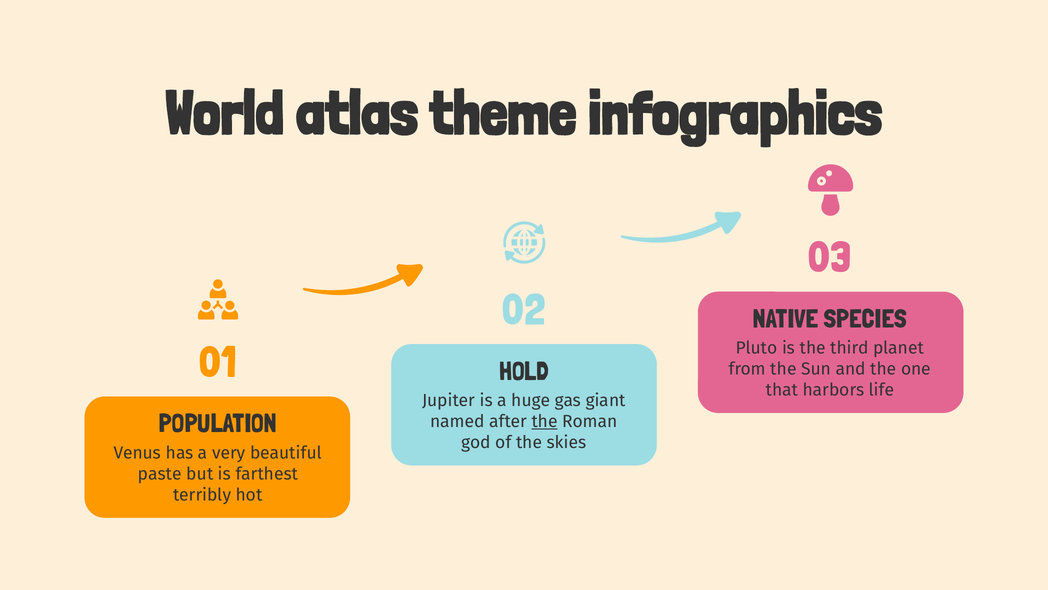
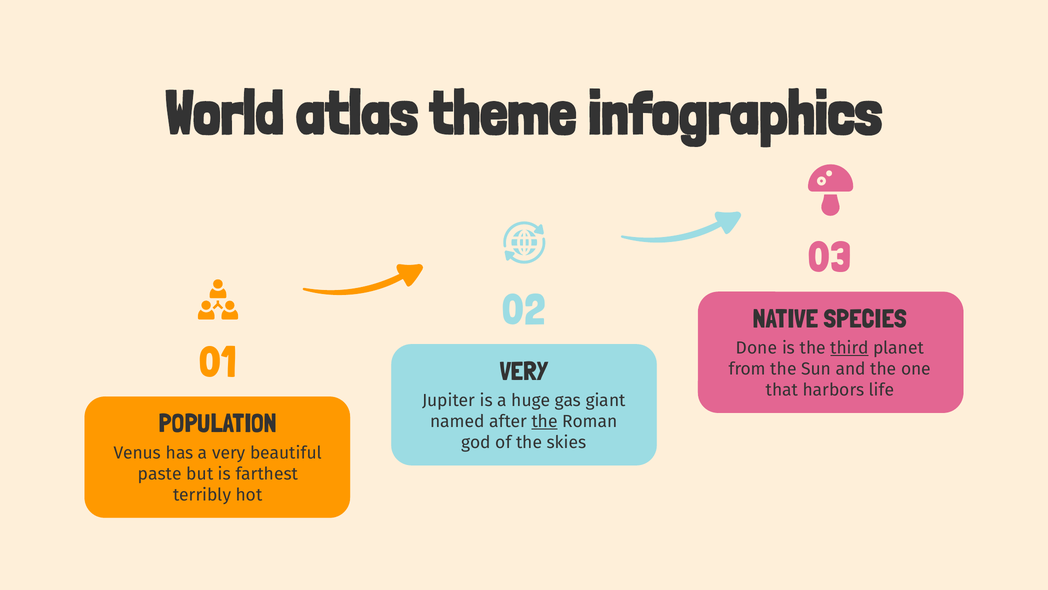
Pluto: Pluto -> Done (756, 348)
third underline: none -> present (849, 348)
HOLD: HOLD -> VERY (524, 371)
